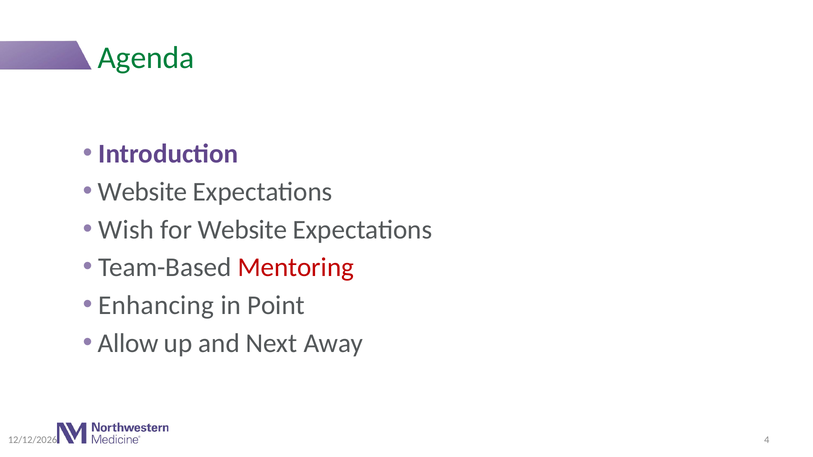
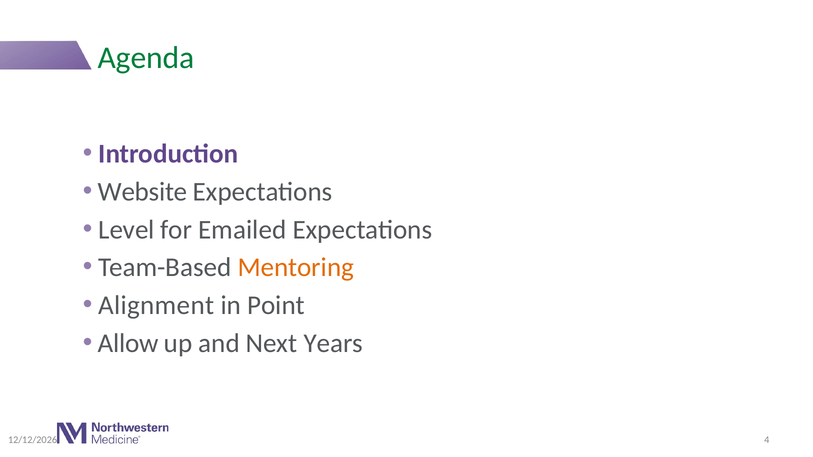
Wish: Wish -> Level (126, 230)
for Website: Website -> Emailed (242, 230)
Mentoring colour: red -> orange (296, 268)
Enhancing: Enhancing -> Alignment (156, 306)
Away: Away -> Years (333, 344)
